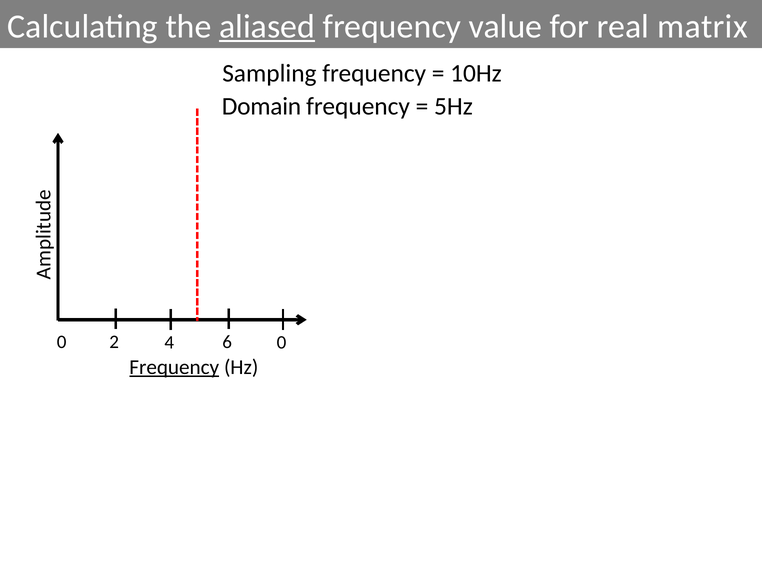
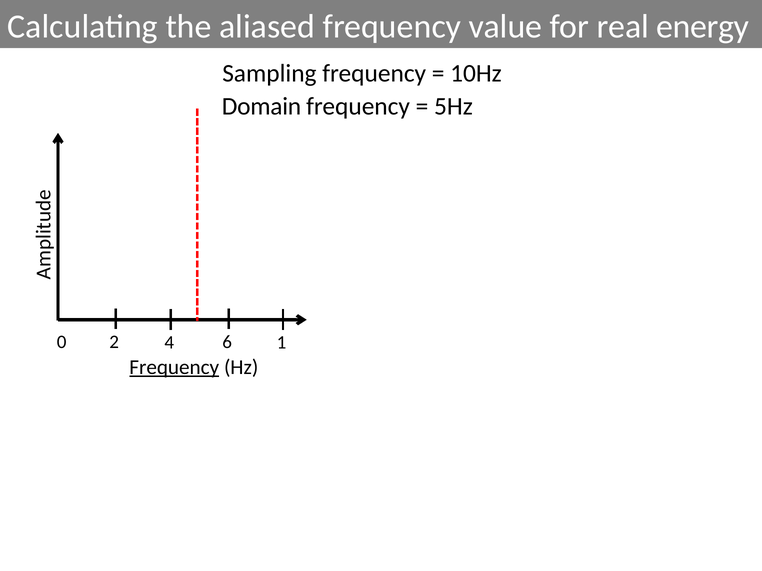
aliased underline: present -> none (267, 26)
matrix: matrix -> energy (703, 26)
6 0: 0 -> 1 (281, 343)
